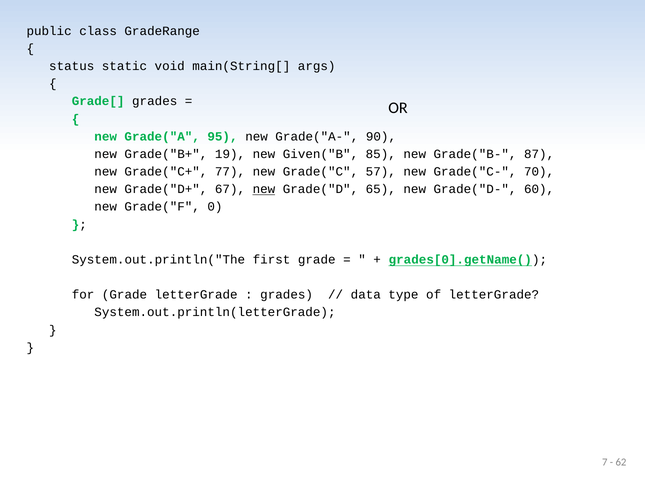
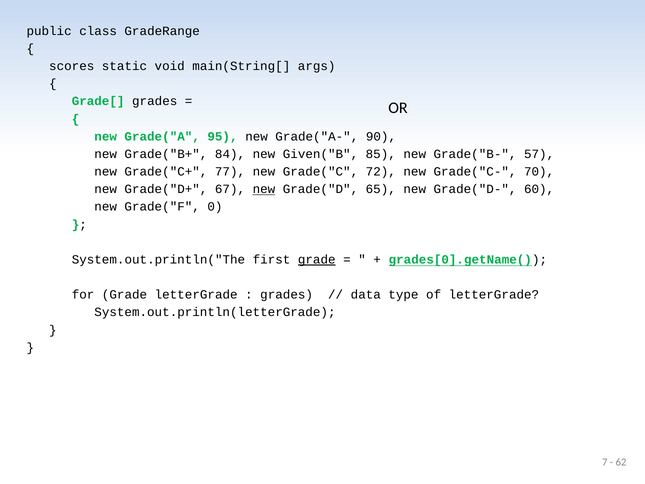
status: status -> scores (72, 66)
19: 19 -> 84 (230, 154)
87: 87 -> 57 (539, 154)
57: 57 -> 72 (381, 172)
grade underline: none -> present (317, 259)
